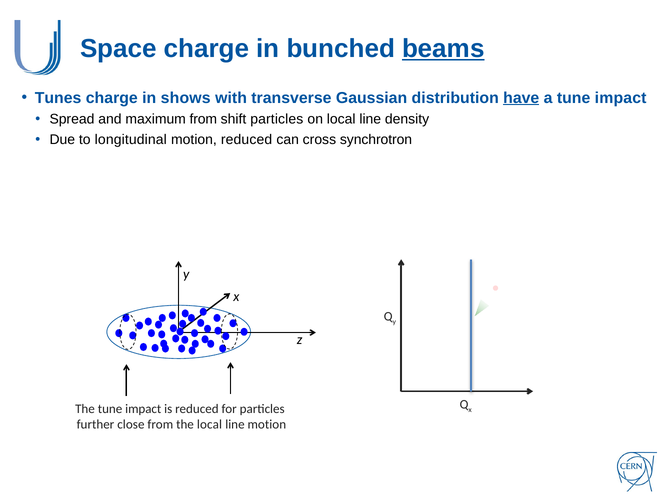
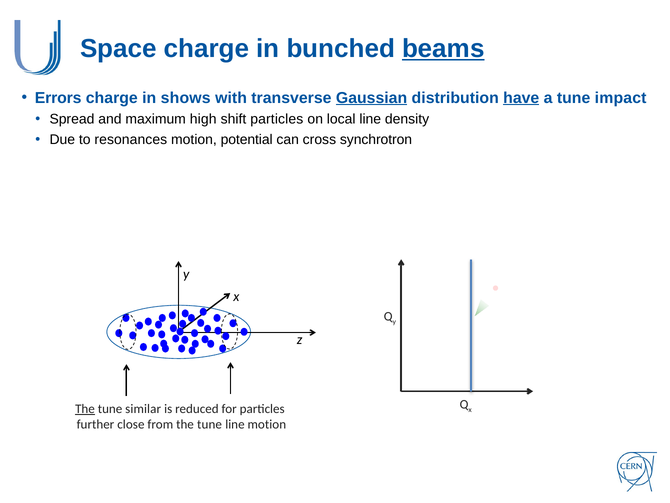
Tunes: Tunes -> Errors (58, 98)
Gaussian underline: none -> present (372, 98)
maximum from: from -> high (203, 119)
longitudinal: longitudinal -> resonances (131, 140)
motion reduced: reduced -> potential (247, 140)
The underline: none -> present (85, 408)
impact: impact -> similar (143, 408)
from the local: local -> tune (210, 424)
